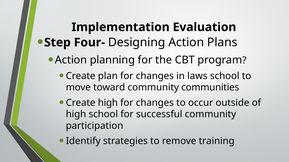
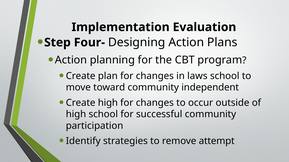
communities: communities -> independent (210, 88)
training: training -> attempt (217, 141)
